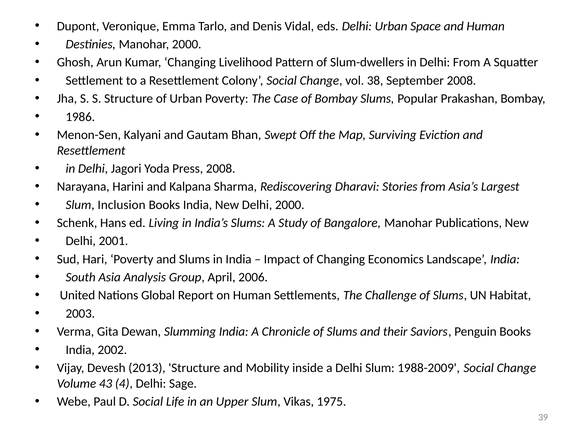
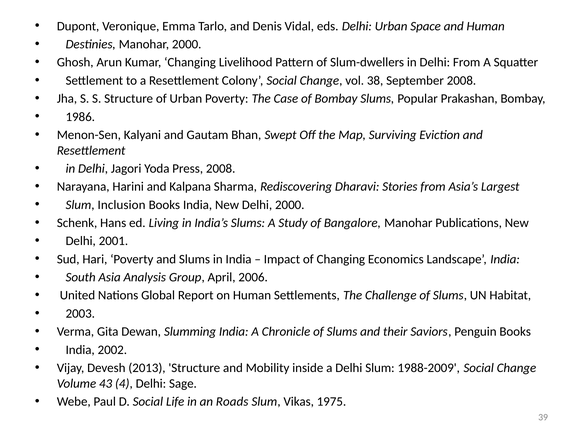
Upper: Upper -> Roads (232, 402)
